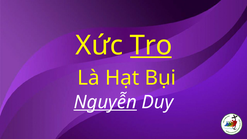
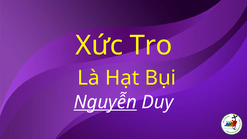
Tro underline: present -> none (151, 45)
